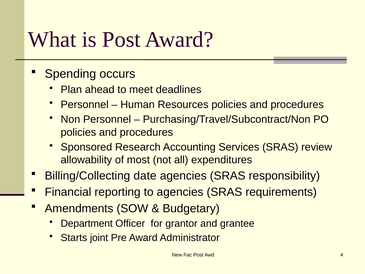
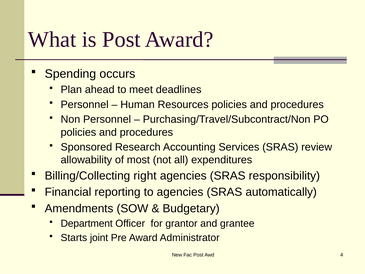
date: date -> right (145, 176)
requirements: requirements -> automatically (281, 192)
